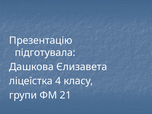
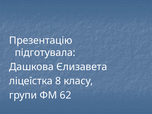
4: 4 -> 8 (58, 81)
21: 21 -> 62 (66, 95)
